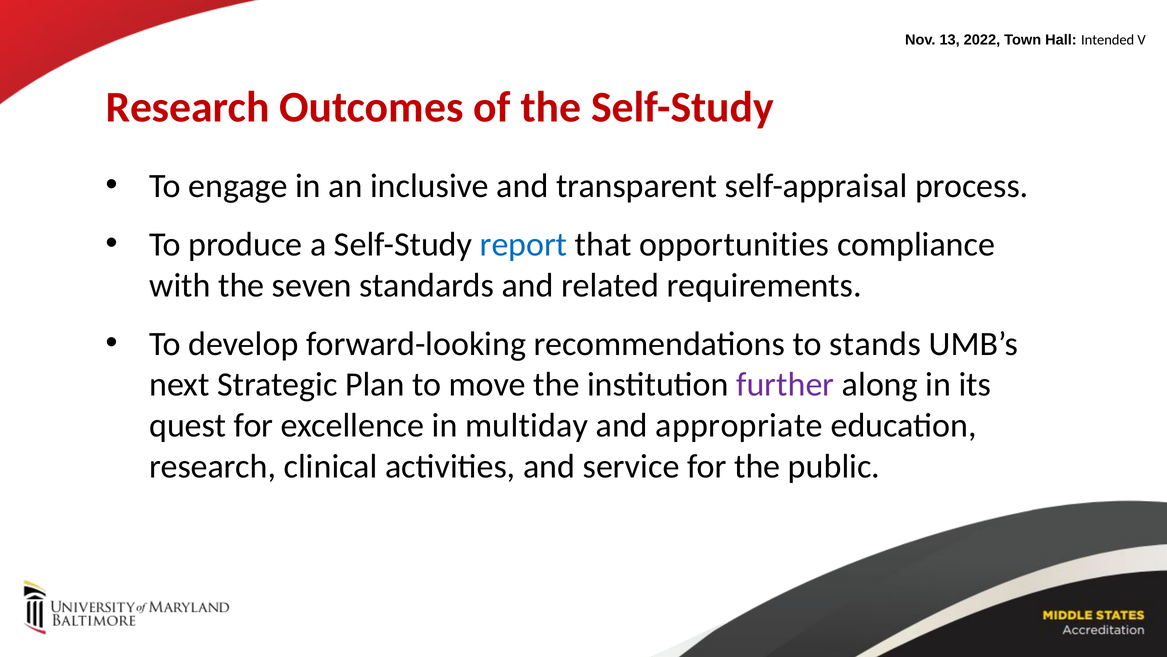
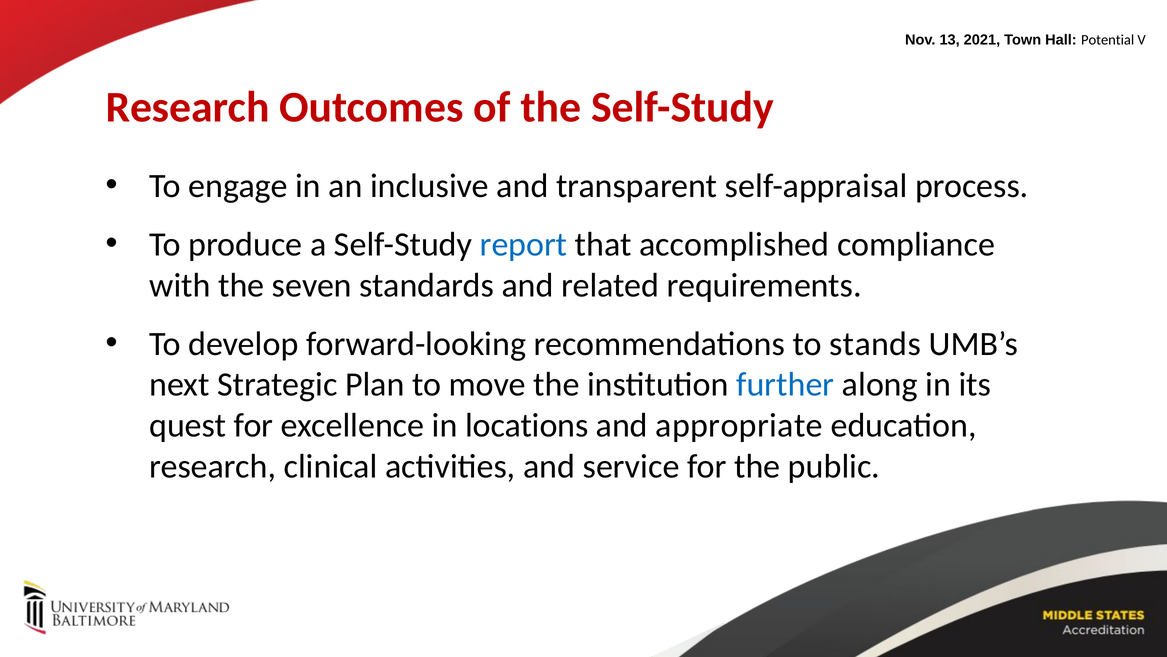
2022: 2022 -> 2021 (982, 40)
Intended: Intended -> Potential (1108, 40)
opportunities: opportunities -> accomplished (734, 244)
further colour: purple -> blue (785, 384)
multiday: multiday -> locations (527, 425)
